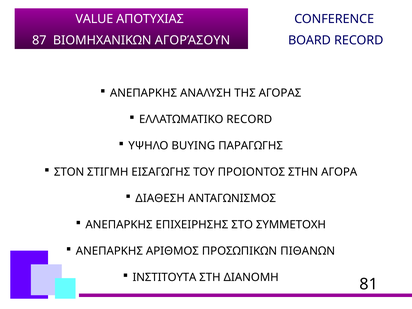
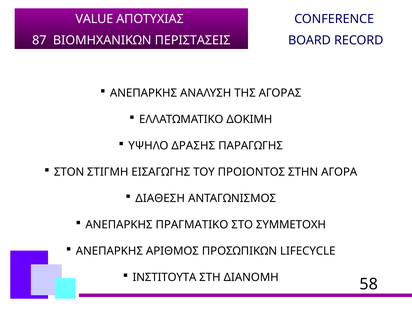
ΑΓΟΡΆΣΟΥΝ: ΑΓΟΡΆΣΟΥΝ -> ΠΕΡΙΣΤΑΣΕΙΣ (193, 40)
ΕΛΛΑΤΩΜΑΤΙΚΟ RECORD: RECORD -> ΔΟΚΙΜΗ (249, 119)
BUYING: BUYING -> ΔΡΑΣΗΣ (193, 146)
ΕΠΙΧΕΙΡΗΣΗΣ: ΕΠΙΧΕΙΡΗΣΗΣ -> ΠΡΑΓΜΑΤΙΚΟ (192, 225)
ΠΙΘΑΝΩΝ: ΠΙΘΑΝΩΝ -> LIFECYCLE (308, 251)
81: 81 -> 58 (369, 284)
